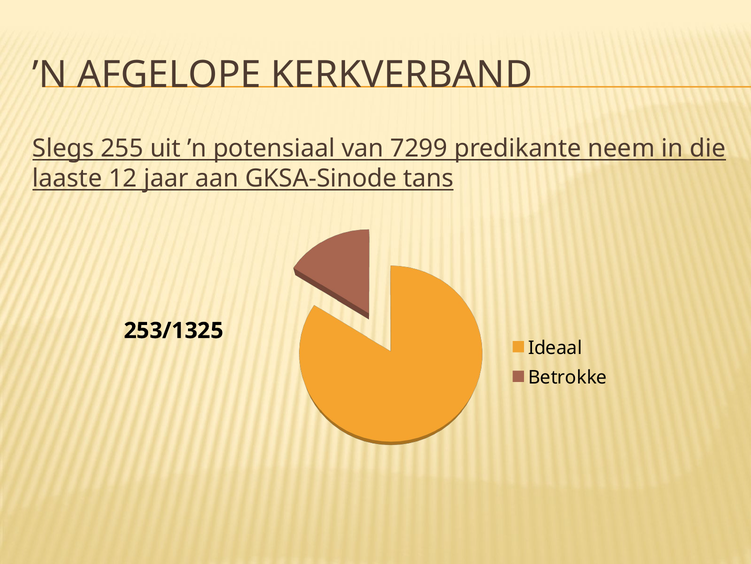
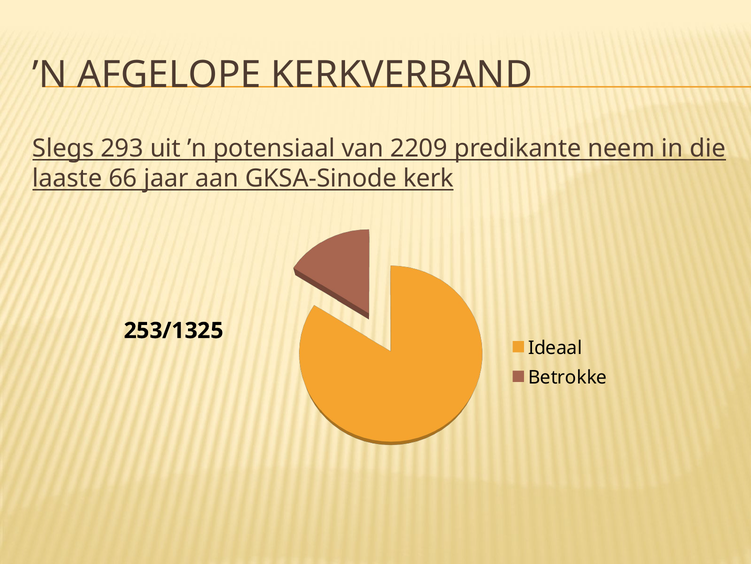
255: 255 -> 293 (122, 148)
7299: 7299 -> 2209 (419, 148)
12: 12 -> 66 (123, 178)
tans: tans -> kerk (429, 178)
